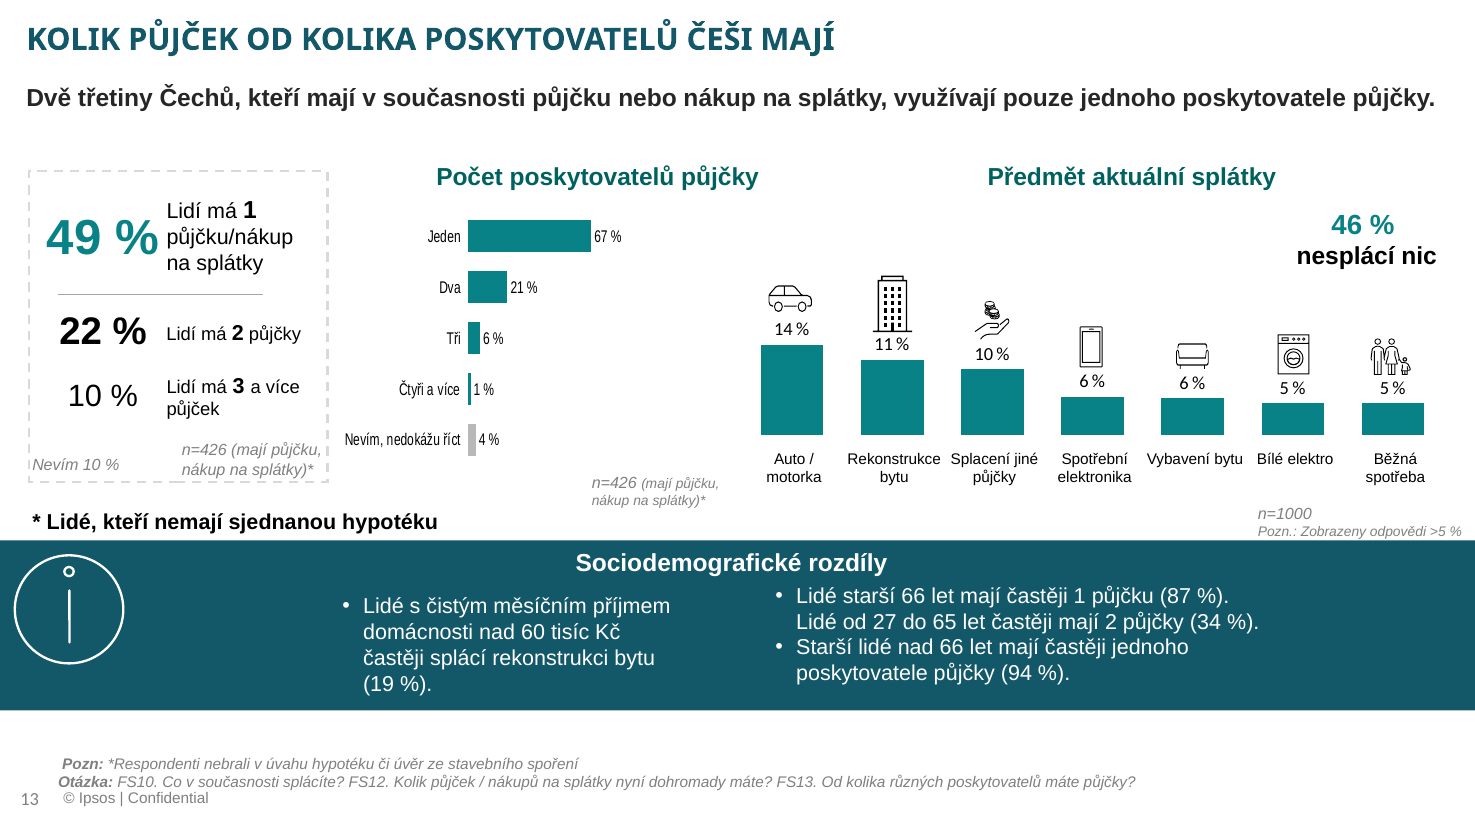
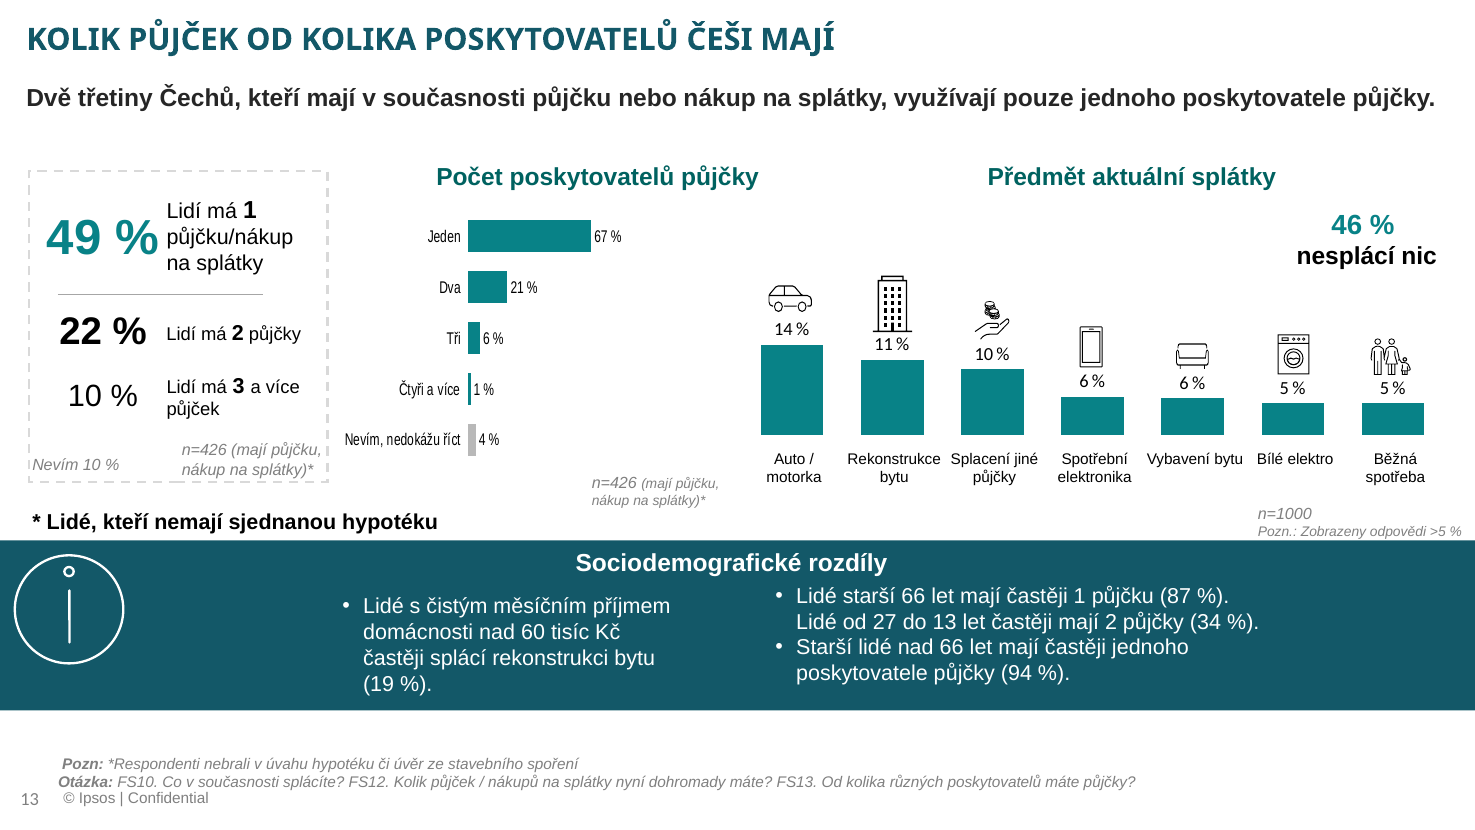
do 65: 65 -> 13 (945, 622)
